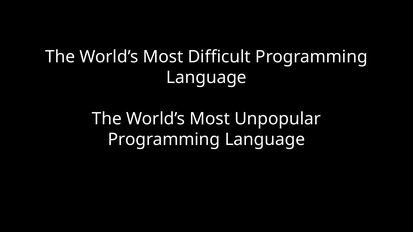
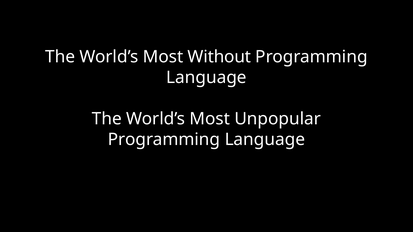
Difficult: Difficult -> Without (219, 57)
